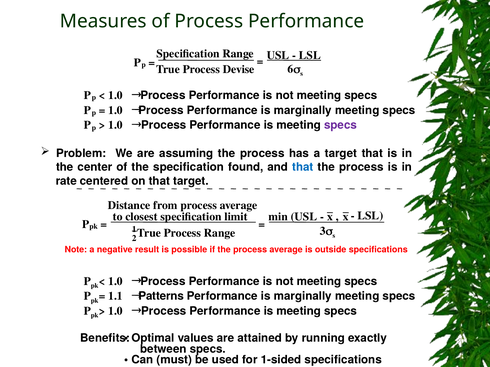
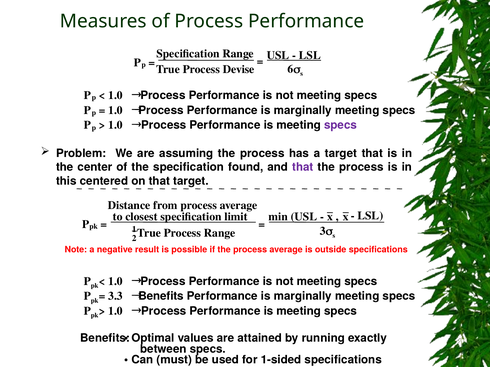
that colour: blue -> purple (303, 167)
rate: rate -> this (66, 181)
Patterns: Patterns -> Benefits (161, 296)
1.1: 1.1 -> 3.3 (115, 296)
